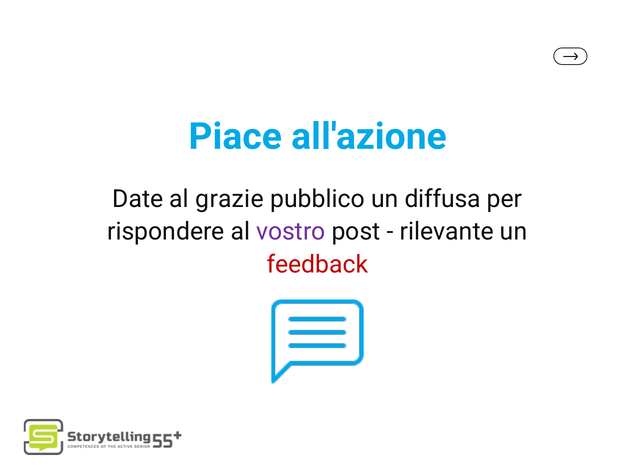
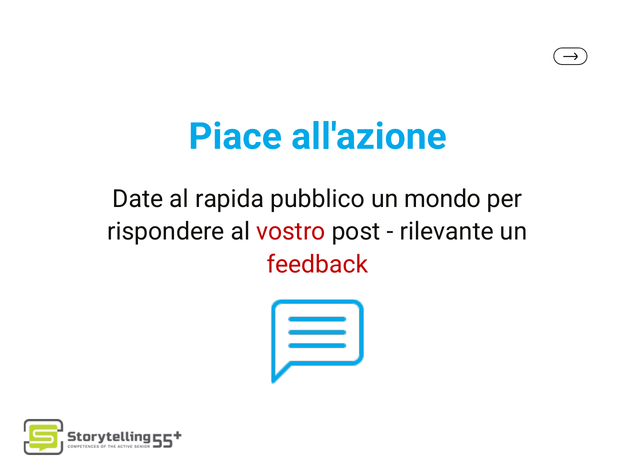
grazie: grazie -> rapida (230, 199)
diffusa: diffusa -> mondo (443, 199)
vostro colour: purple -> red (291, 232)
